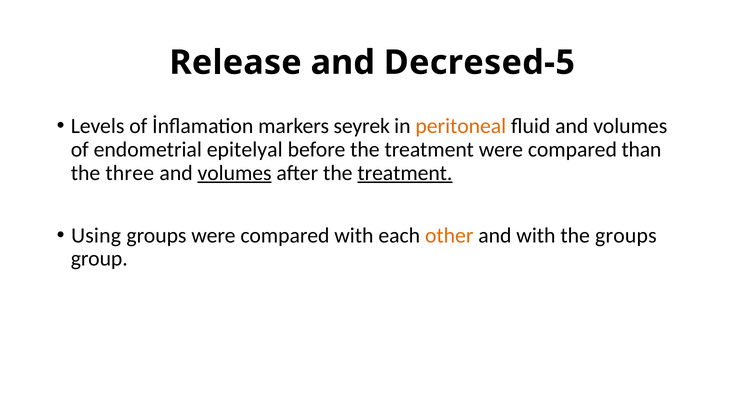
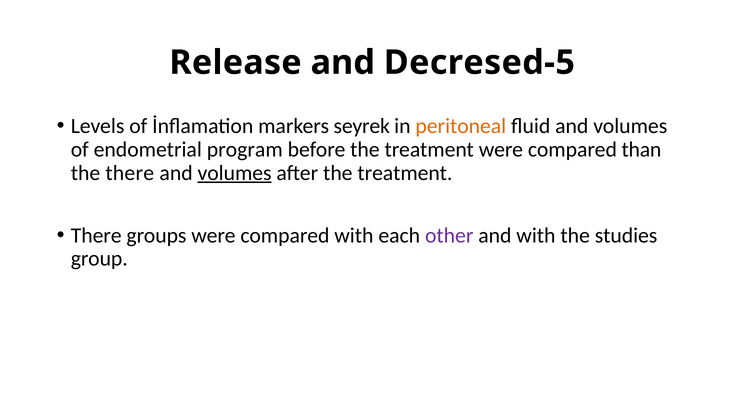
epitelyal: epitelyal -> program (245, 149)
the three: three -> there (130, 173)
treatment underline: present -> none (405, 173)
Using: Using -> There (96, 235)
other colour: orange -> purple (449, 235)
the groups: groups -> studies (626, 235)
